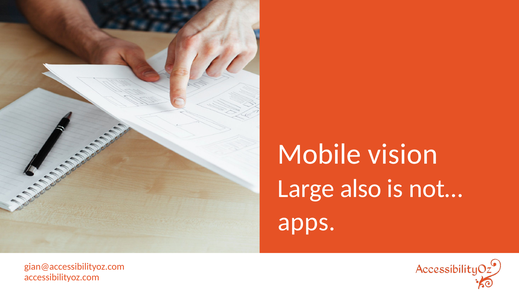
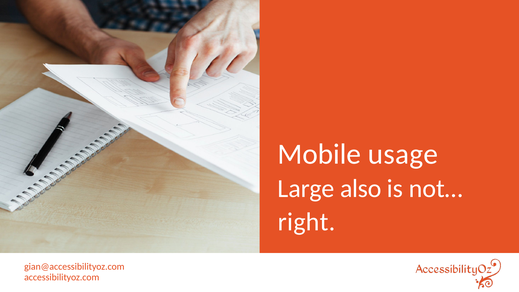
vision: vision -> usage (403, 154)
apps: apps -> right (307, 222)
